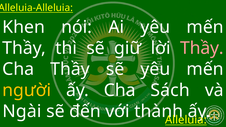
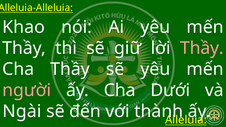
Khen: Khen -> Khao (24, 27)
người colour: yellow -> pink (27, 90)
Sách: Sách -> Dưới (170, 90)
